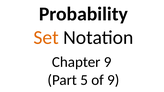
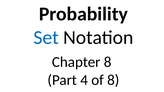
Set colour: orange -> blue (46, 38)
Chapter 9: 9 -> 8 (108, 62)
5: 5 -> 4 (84, 80)
of 9: 9 -> 8 (113, 80)
